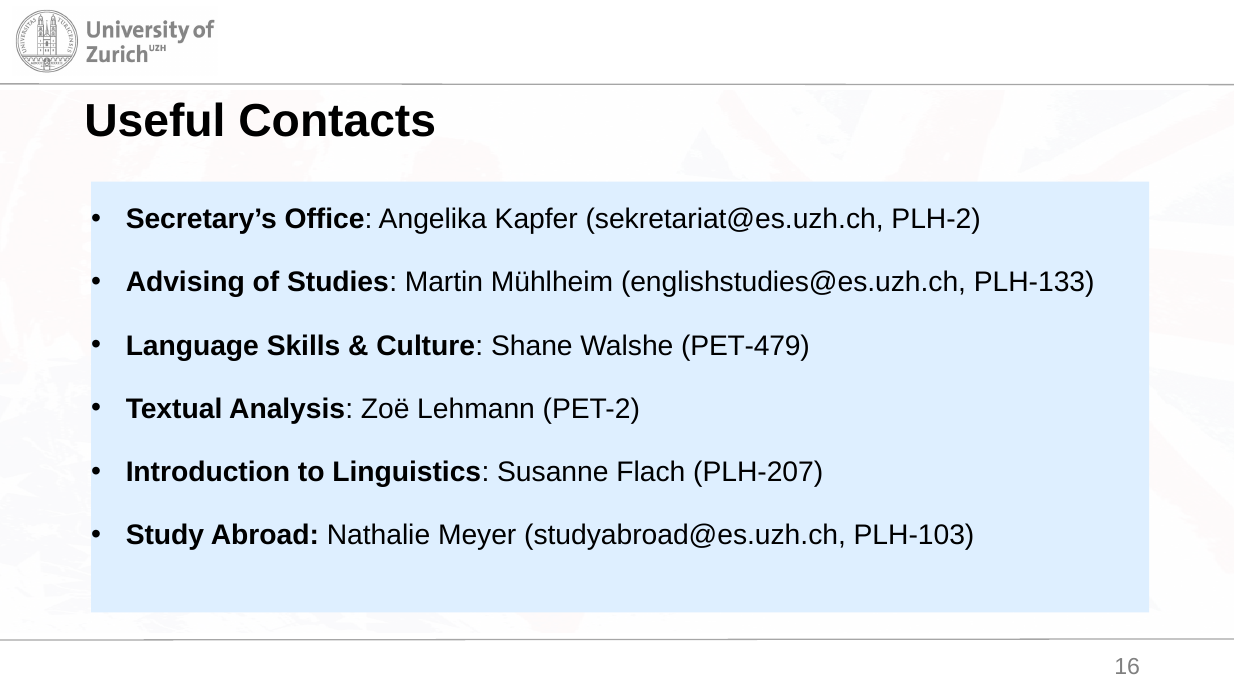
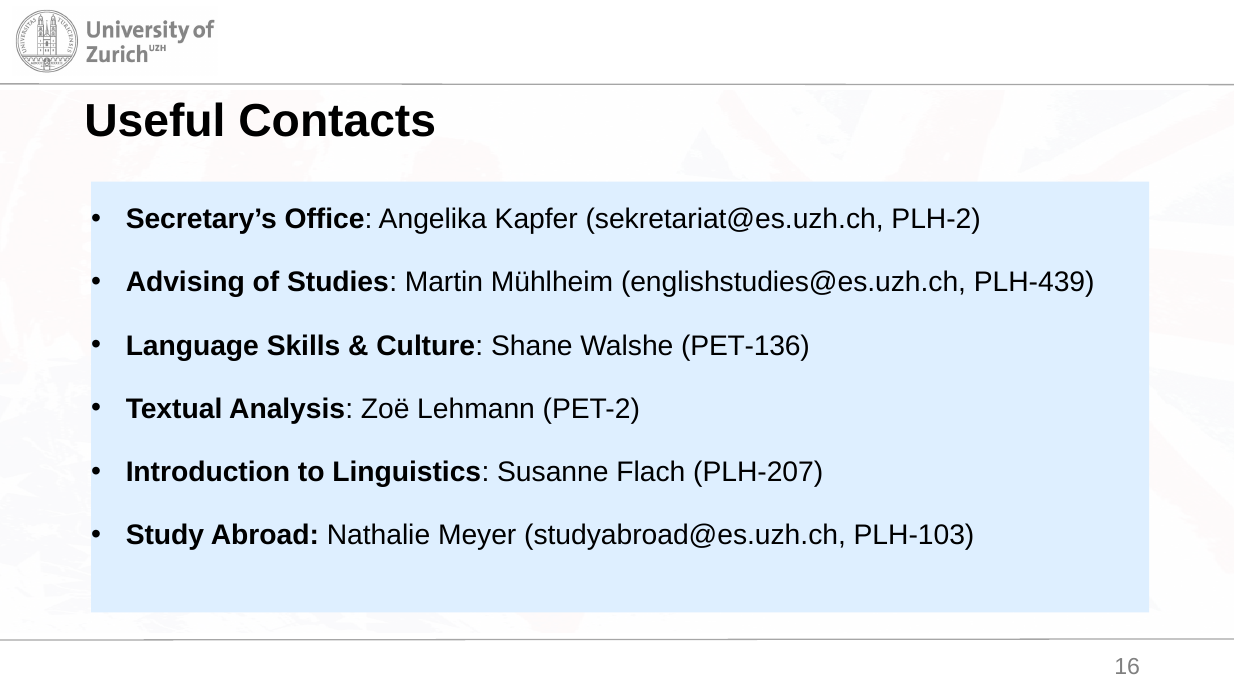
PLH-133: PLH-133 -> PLH-439 (1034, 283)
PET-479: PET-479 -> PET-136 (746, 346)
